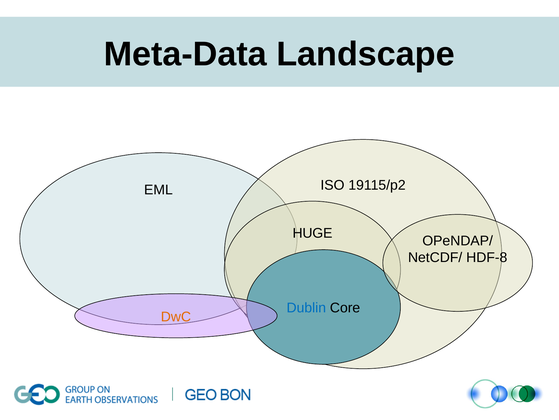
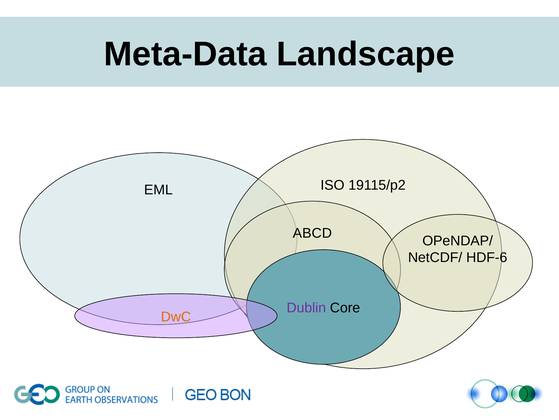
HUGE: HUGE -> ABCD (312, 233)
HDF-8: HDF-8 -> HDF-6 (487, 257)
Dublin colour: blue -> purple (306, 307)
